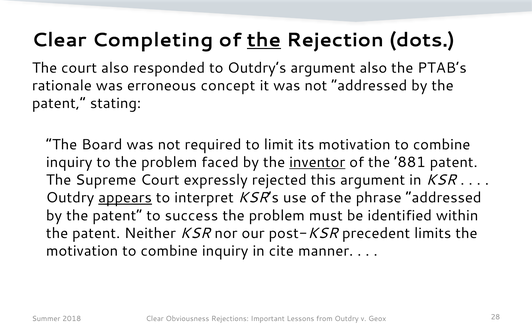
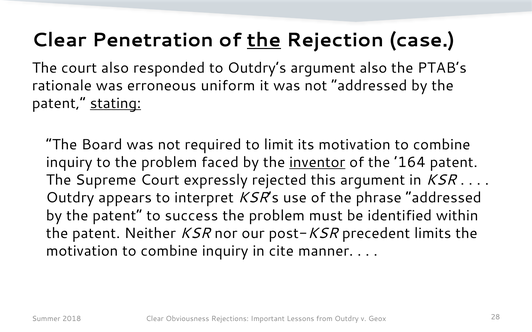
Completing: Completing -> Penetration (153, 40)
dots: dots -> case (422, 40)
concept: concept -> uniform (228, 86)
stating underline: none -> present (116, 103)
’881: ’881 -> ’164 (410, 163)
appears underline: present -> none (125, 198)
